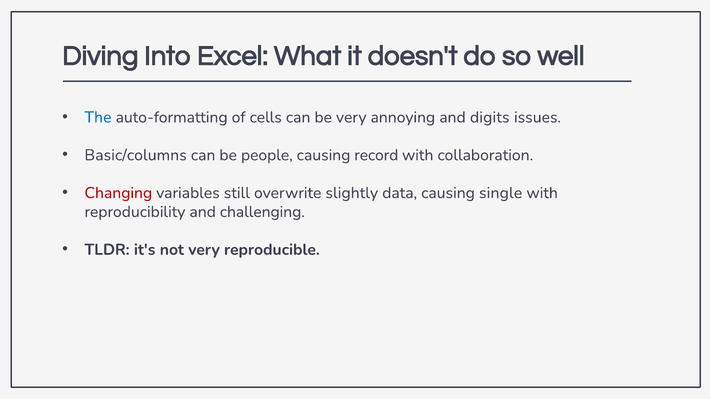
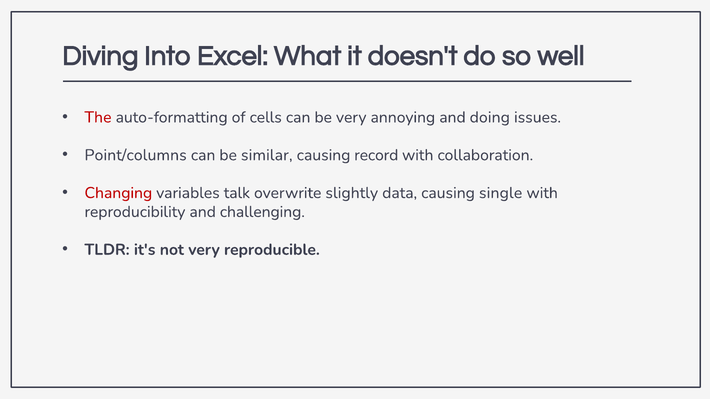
The colour: blue -> red (98, 117)
digits: digits -> doing (490, 117)
Basic/columns: Basic/columns -> Point/columns (136, 155)
people: people -> similar (267, 155)
still: still -> talk (237, 193)
